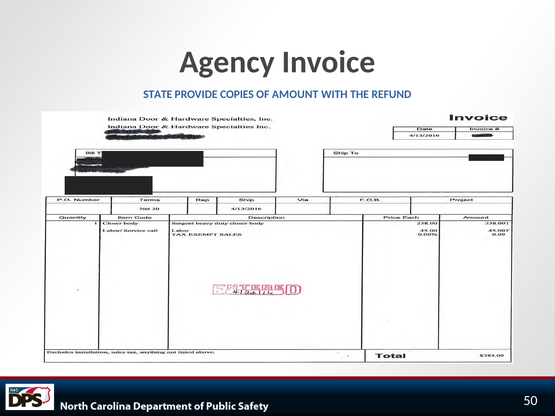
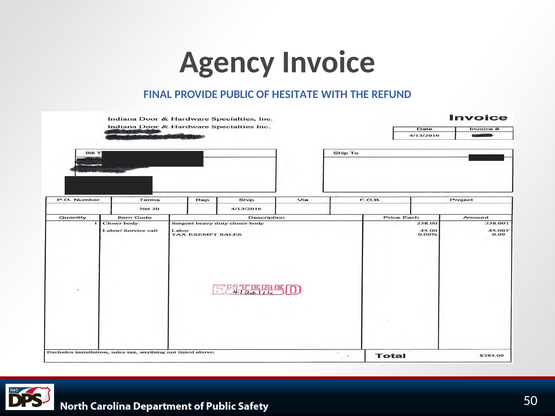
STATE: STATE -> FINAL (158, 94)
COPIES: COPIES -> PUBLIC (237, 94)
AMOUNT: AMOUNT -> HESITATE (295, 94)
